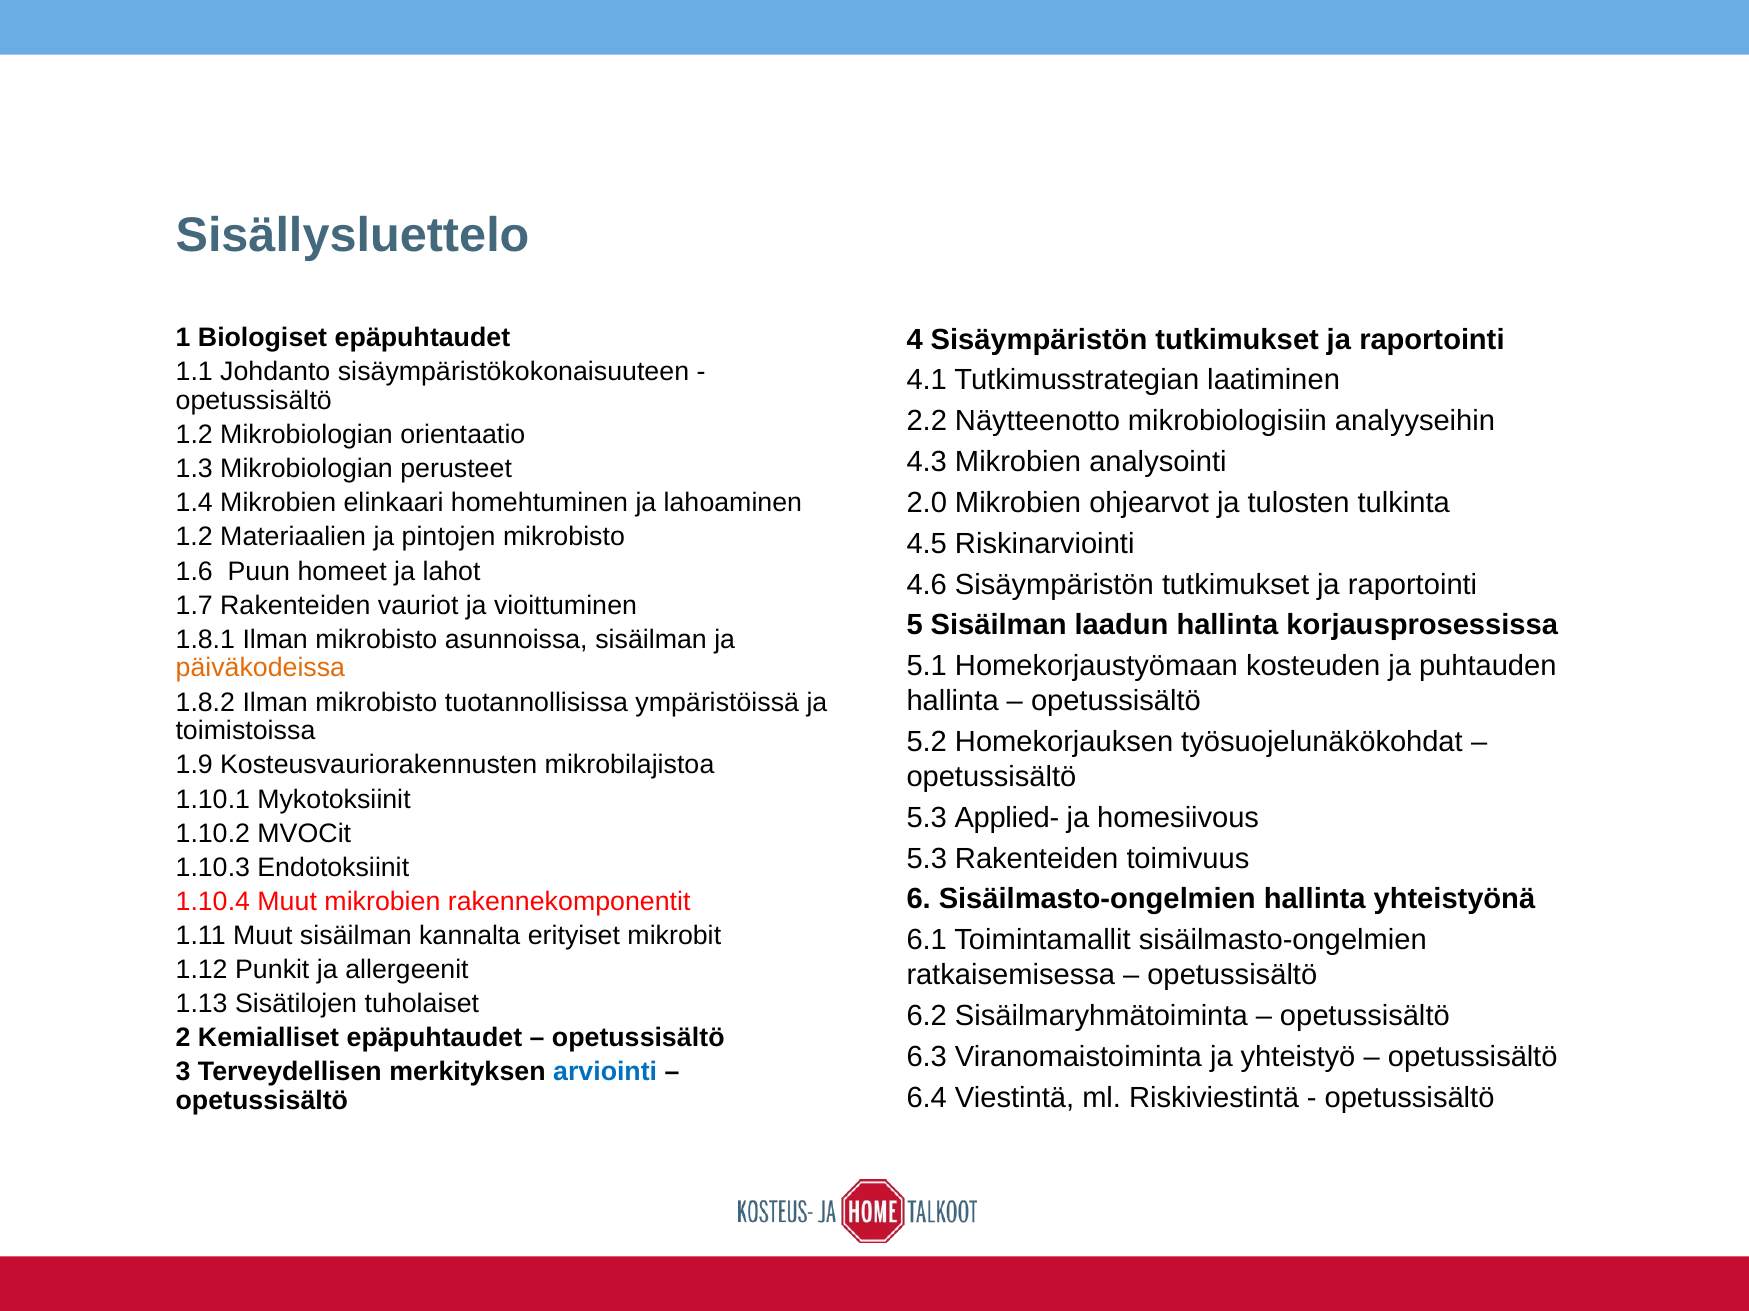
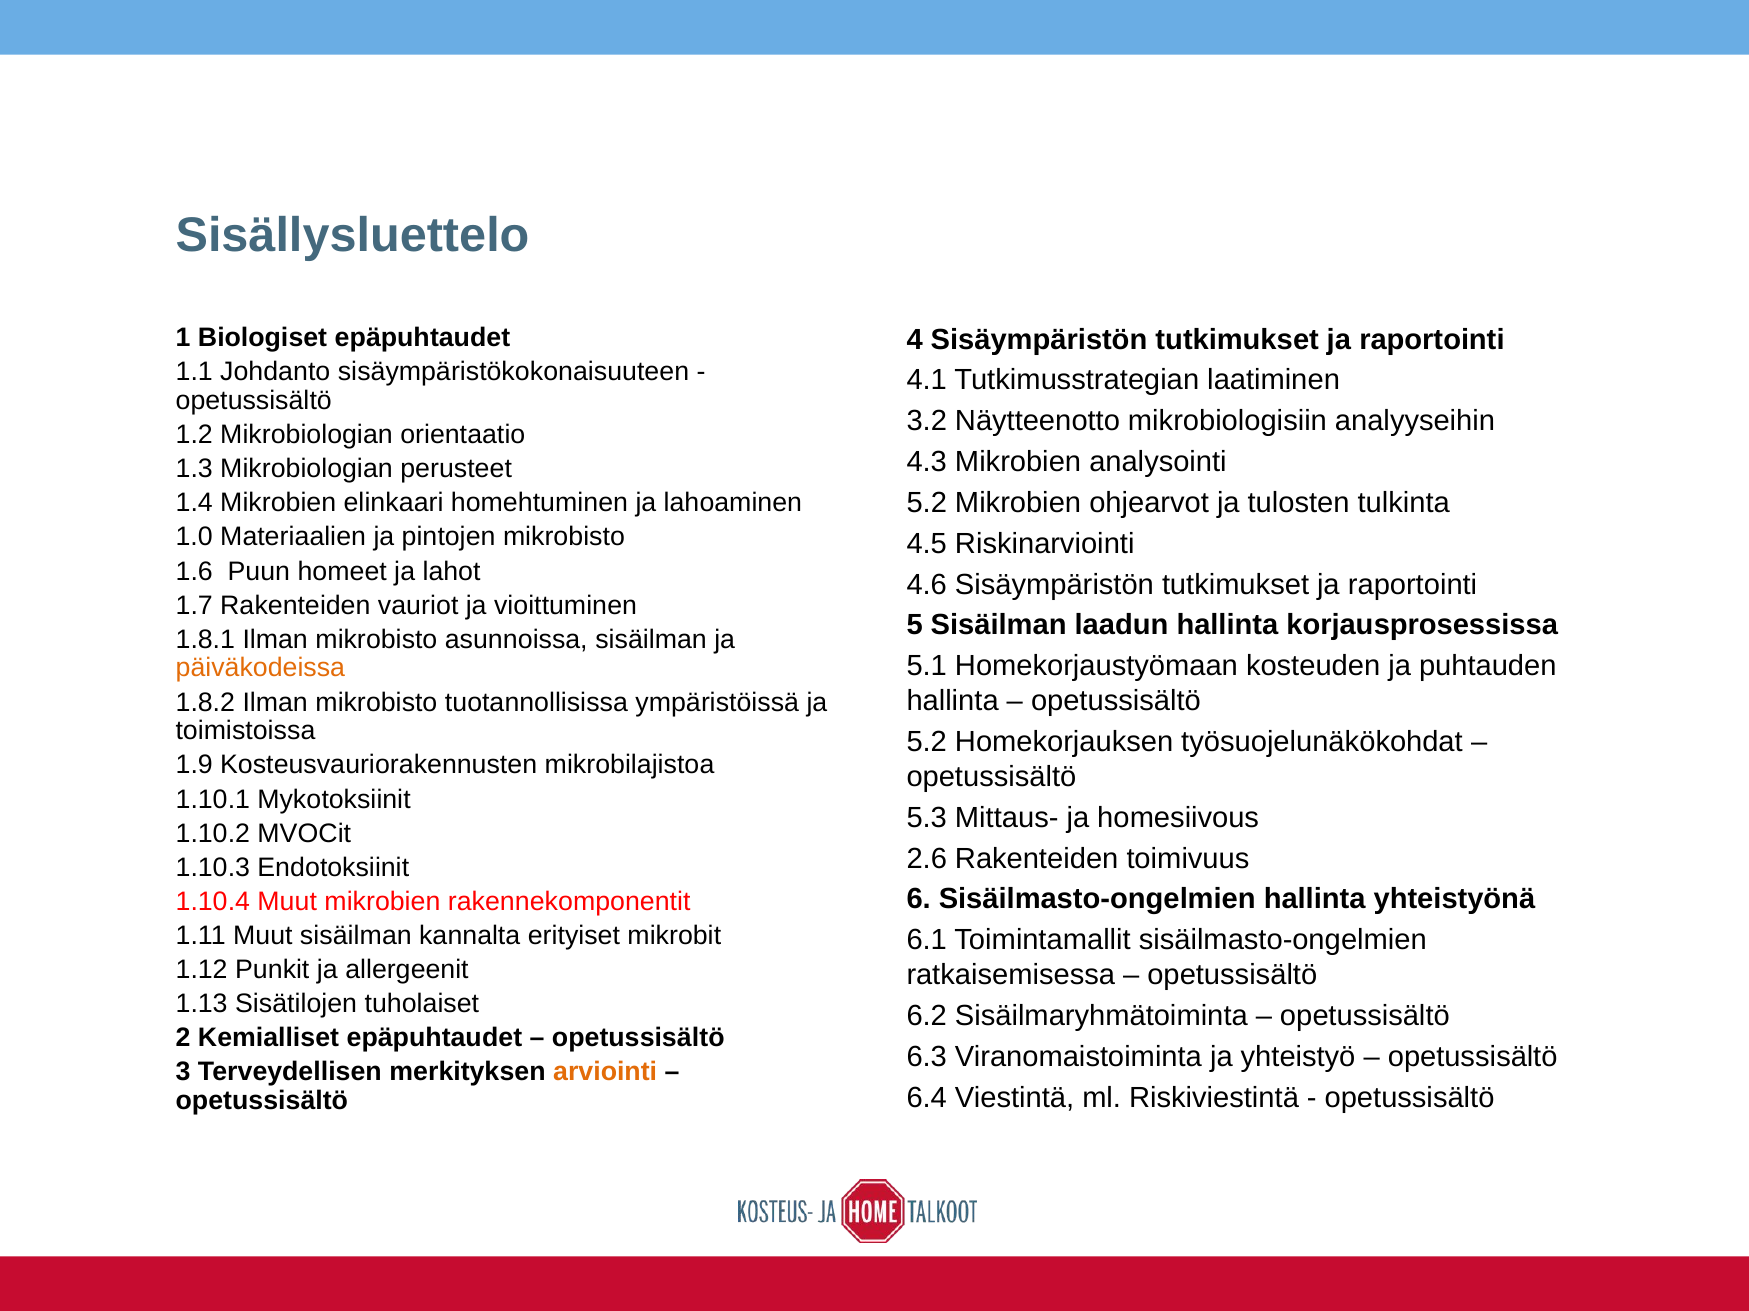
2.2: 2.2 -> 3.2 (927, 421)
2.0: 2.0 -> 5.2 (927, 503)
1.2: 1.2 -> 1.0 (194, 537)
Applied-: Applied- -> Mittaus- (1007, 818)
5.3: 5.3 -> 2.6 (927, 859)
arviointi colour: blue -> orange (605, 1072)
